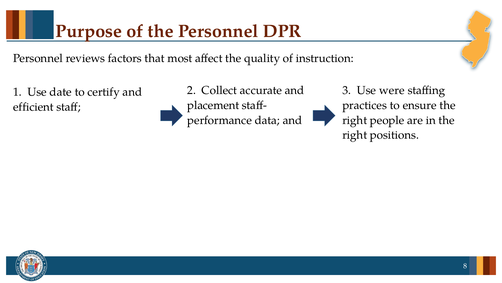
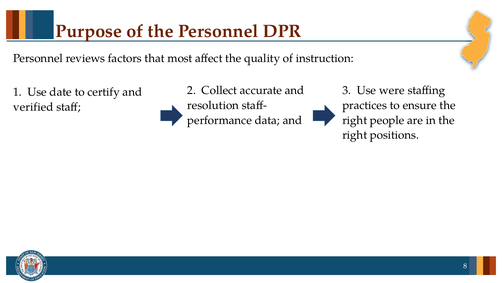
placement: placement -> resolution (213, 105)
efficient: efficient -> verified (33, 107)
